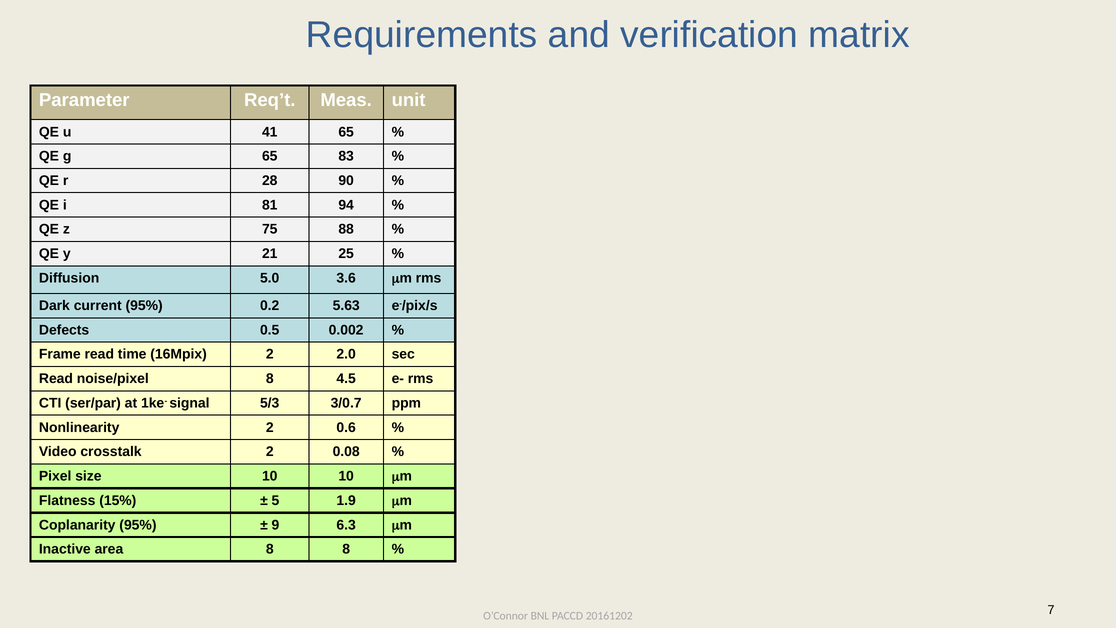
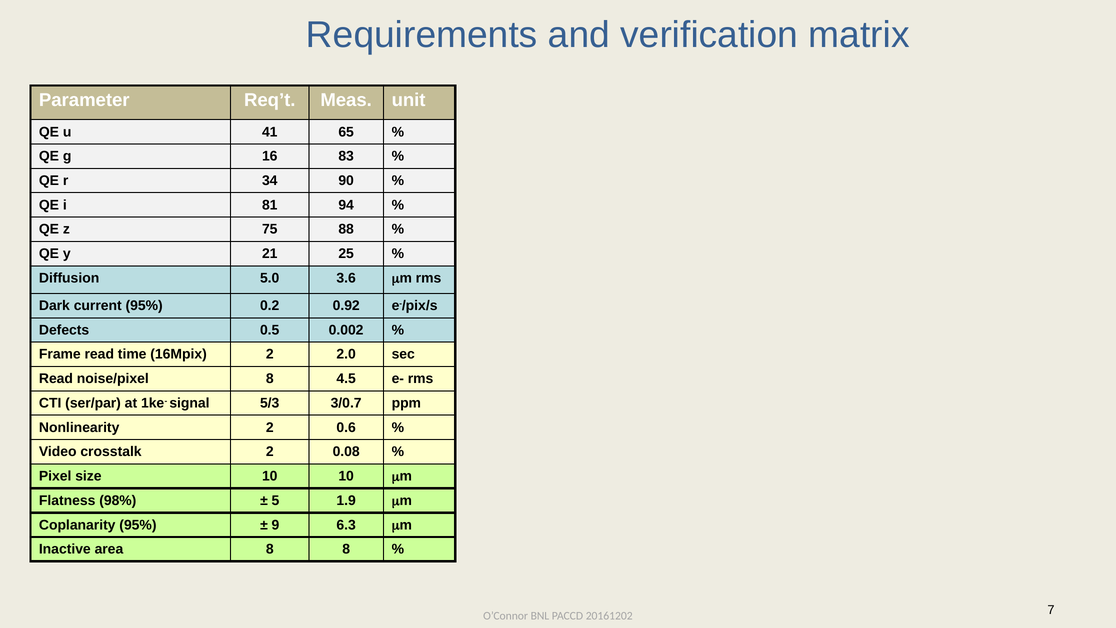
g 65: 65 -> 16 (270, 156)
28: 28 -> 34 (270, 181)
5.63: 5.63 -> 0.92 (346, 306)
15%: 15% -> 98% (118, 500)
